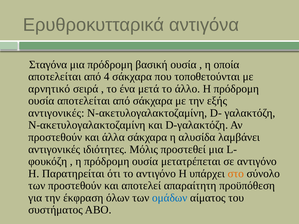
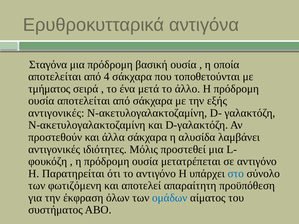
αρνητικό: αρνητικό -> τμήματος (49, 89)
στο colour: orange -> blue (236, 174)
των προστεθούν: προστεθούν -> φωτιζόμενη (75, 186)
